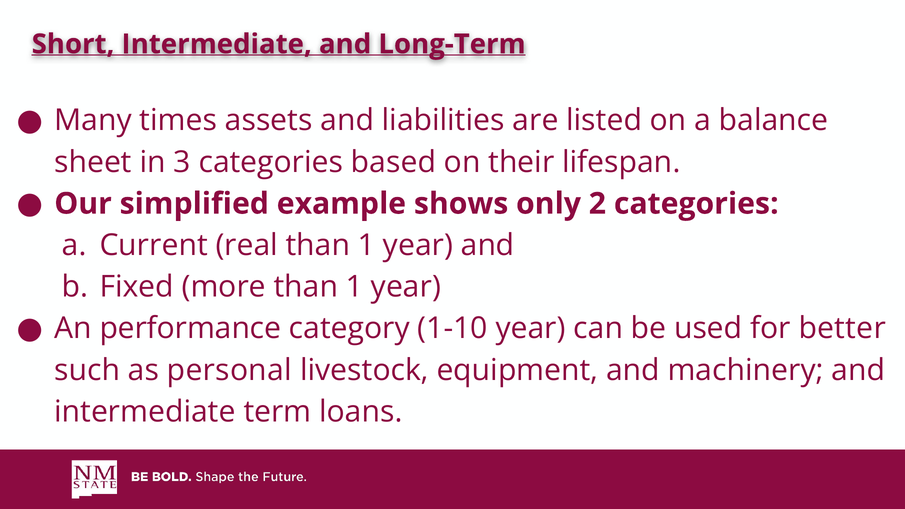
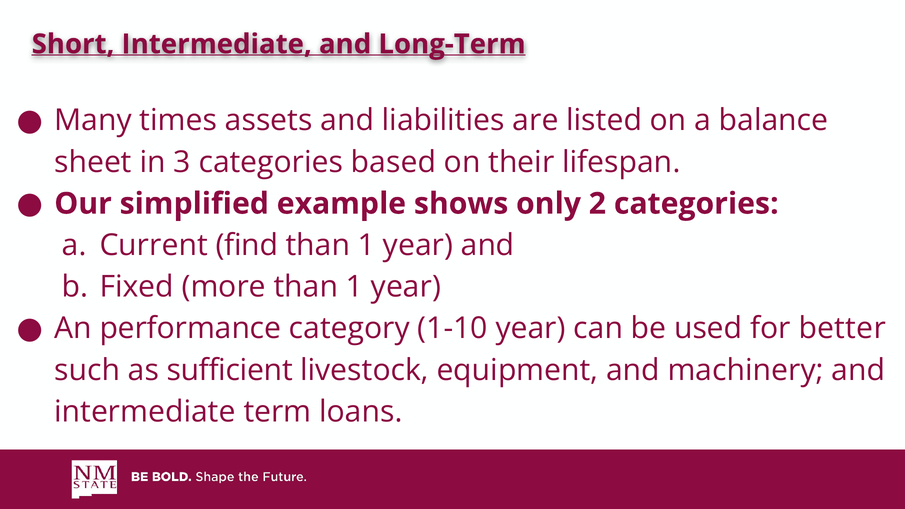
real: real -> find (247, 245)
personal: personal -> sufficient (230, 370)
